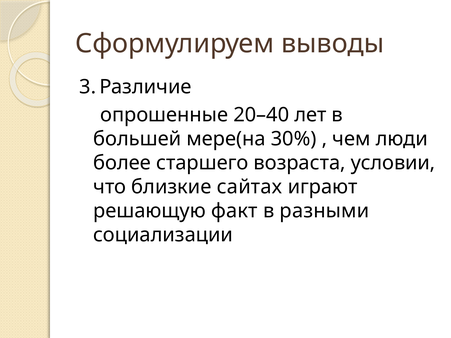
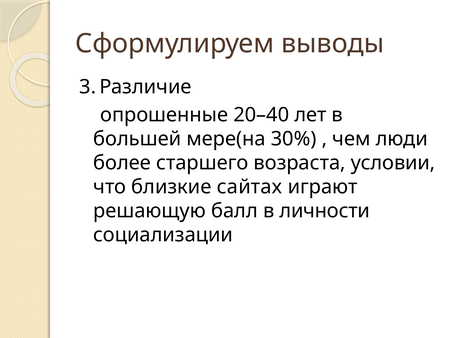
факт: факт -> балл (234, 211)
разными: разными -> личности (325, 211)
